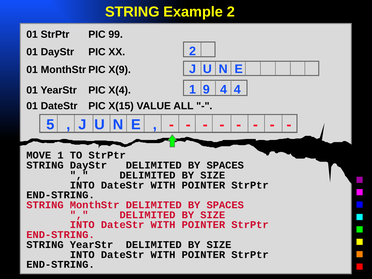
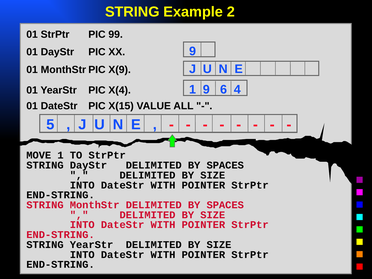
2: 2 -> 9 (193, 51)
9 4: 4 -> 6 (224, 89)
